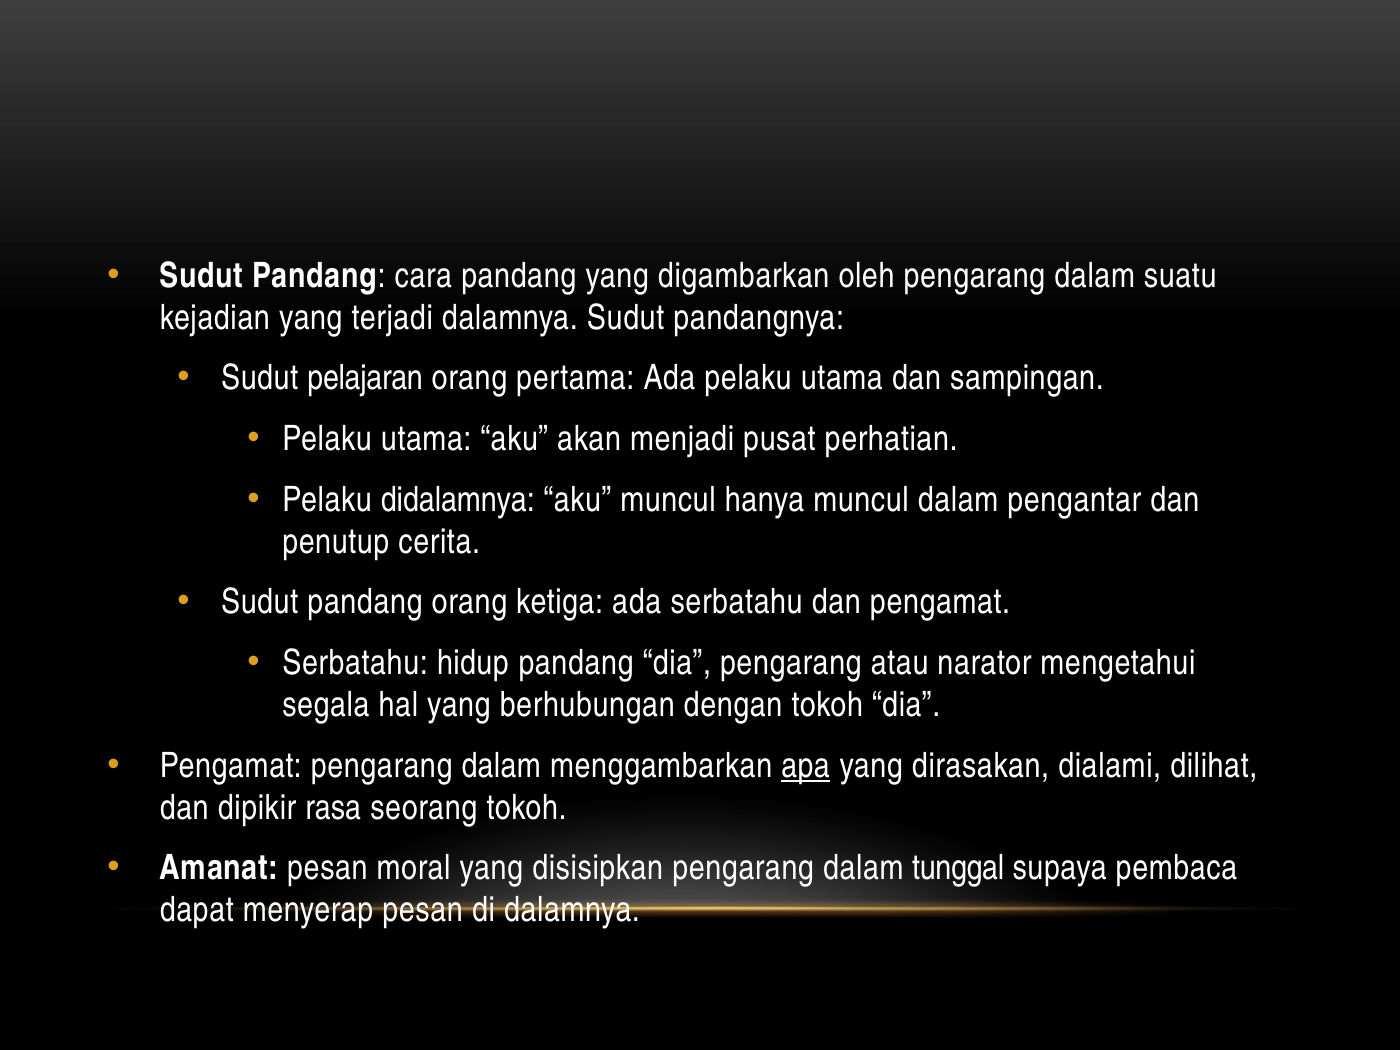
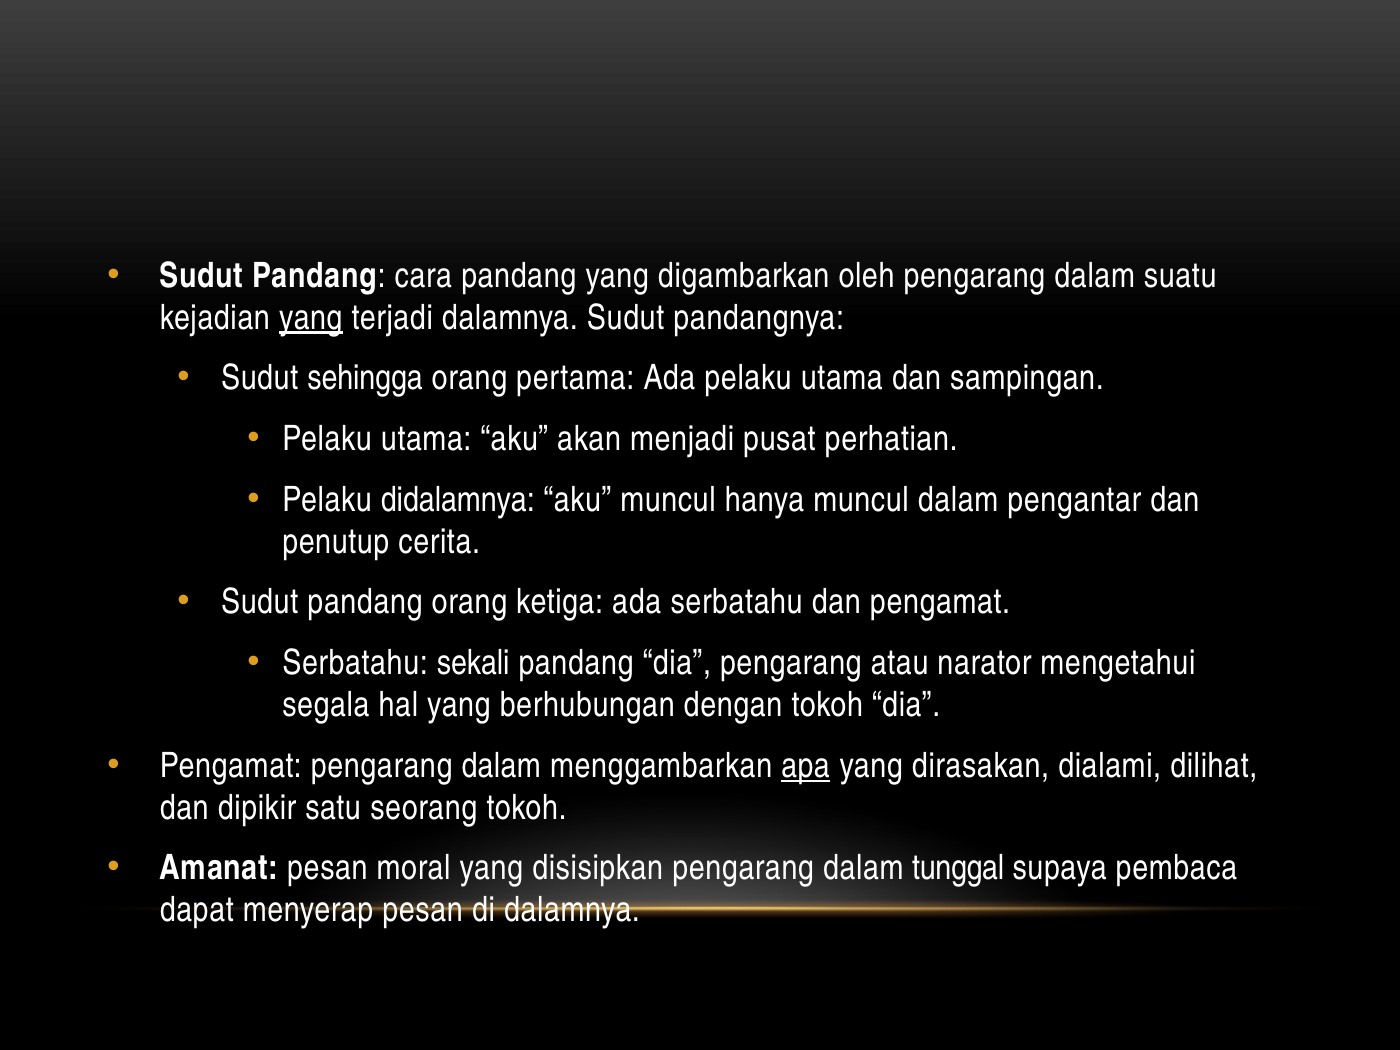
yang underline: none -> present (311, 317)
pelajaran: pelajaran -> sehingga (365, 378)
hidup: hidup -> sekali (473, 663)
rasa: rasa -> satu (333, 808)
